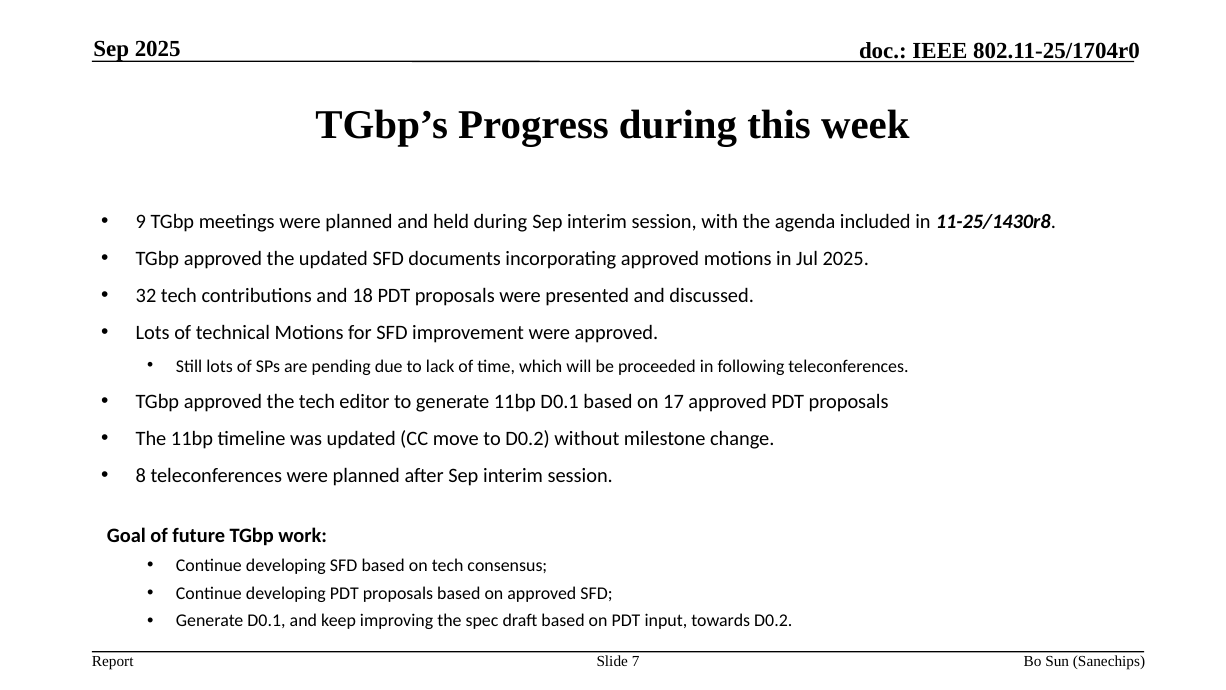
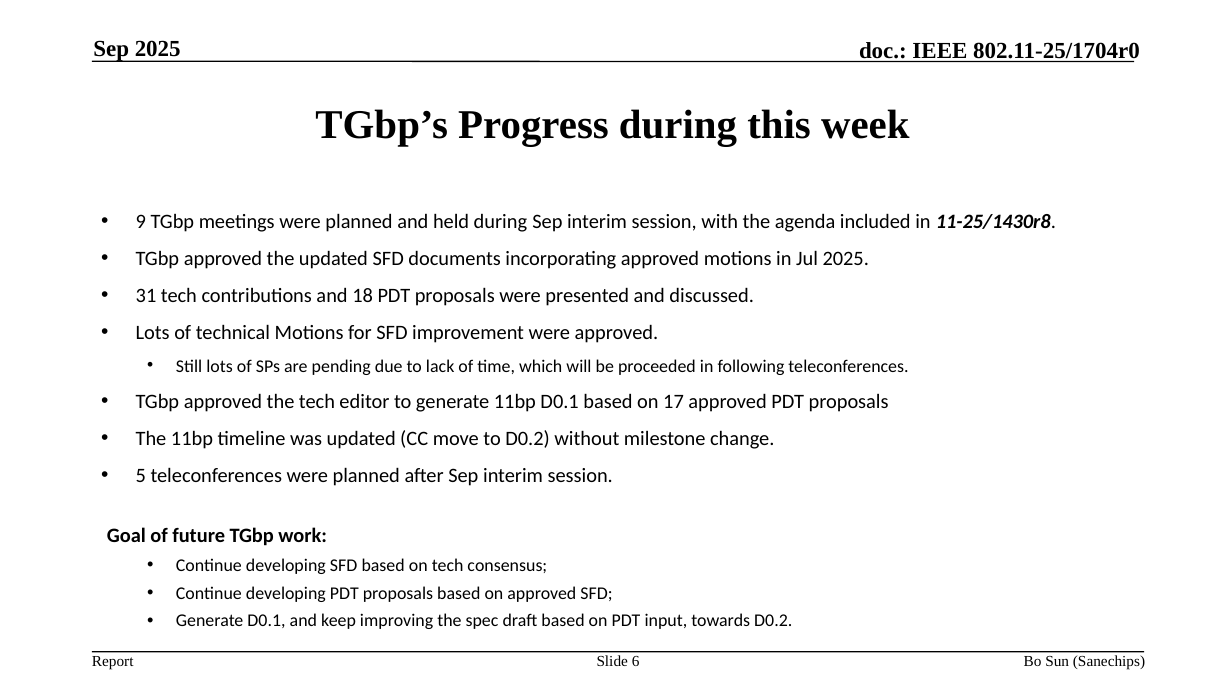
32: 32 -> 31 (146, 295)
8: 8 -> 5 (141, 476)
7: 7 -> 6 (636, 661)
